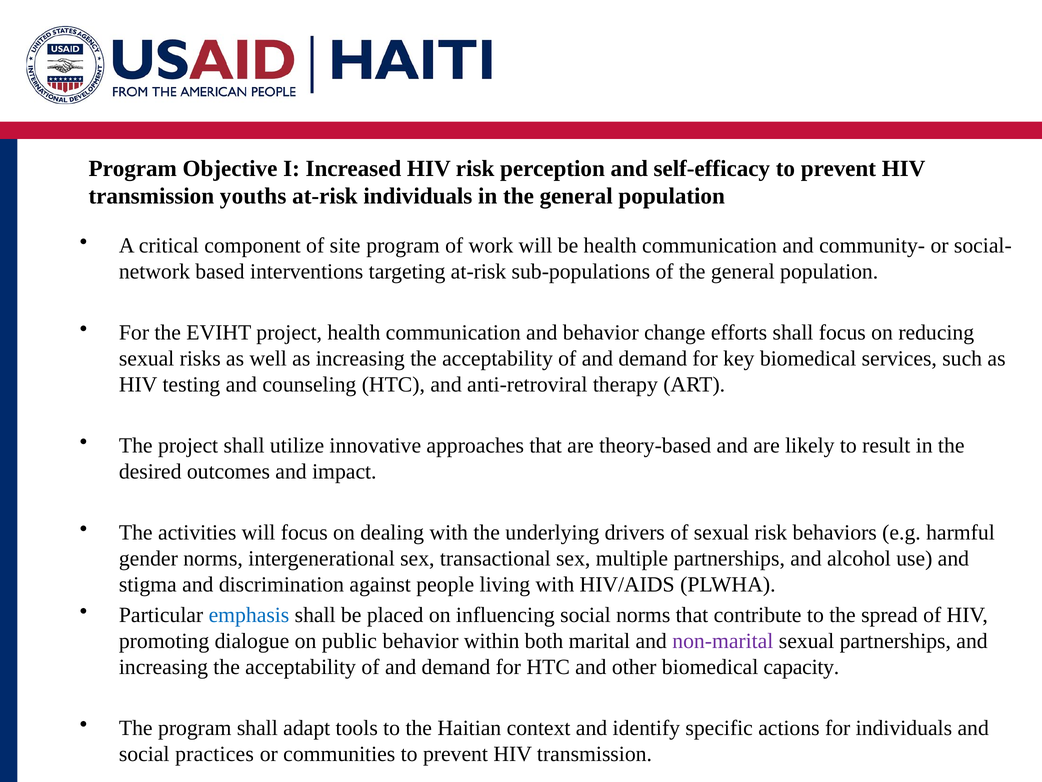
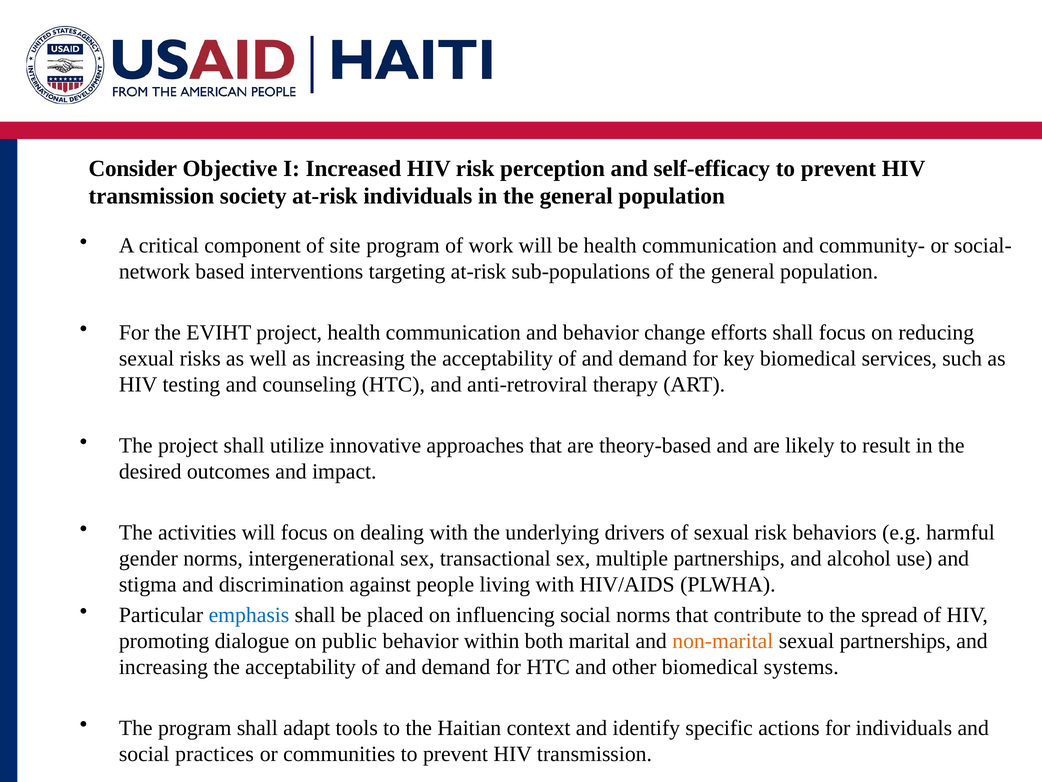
Program: Program -> Consider (133, 168)
youths: youths -> society (253, 196)
non-marital colour: purple -> orange (723, 641)
capacity: capacity -> systems (801, 667)
